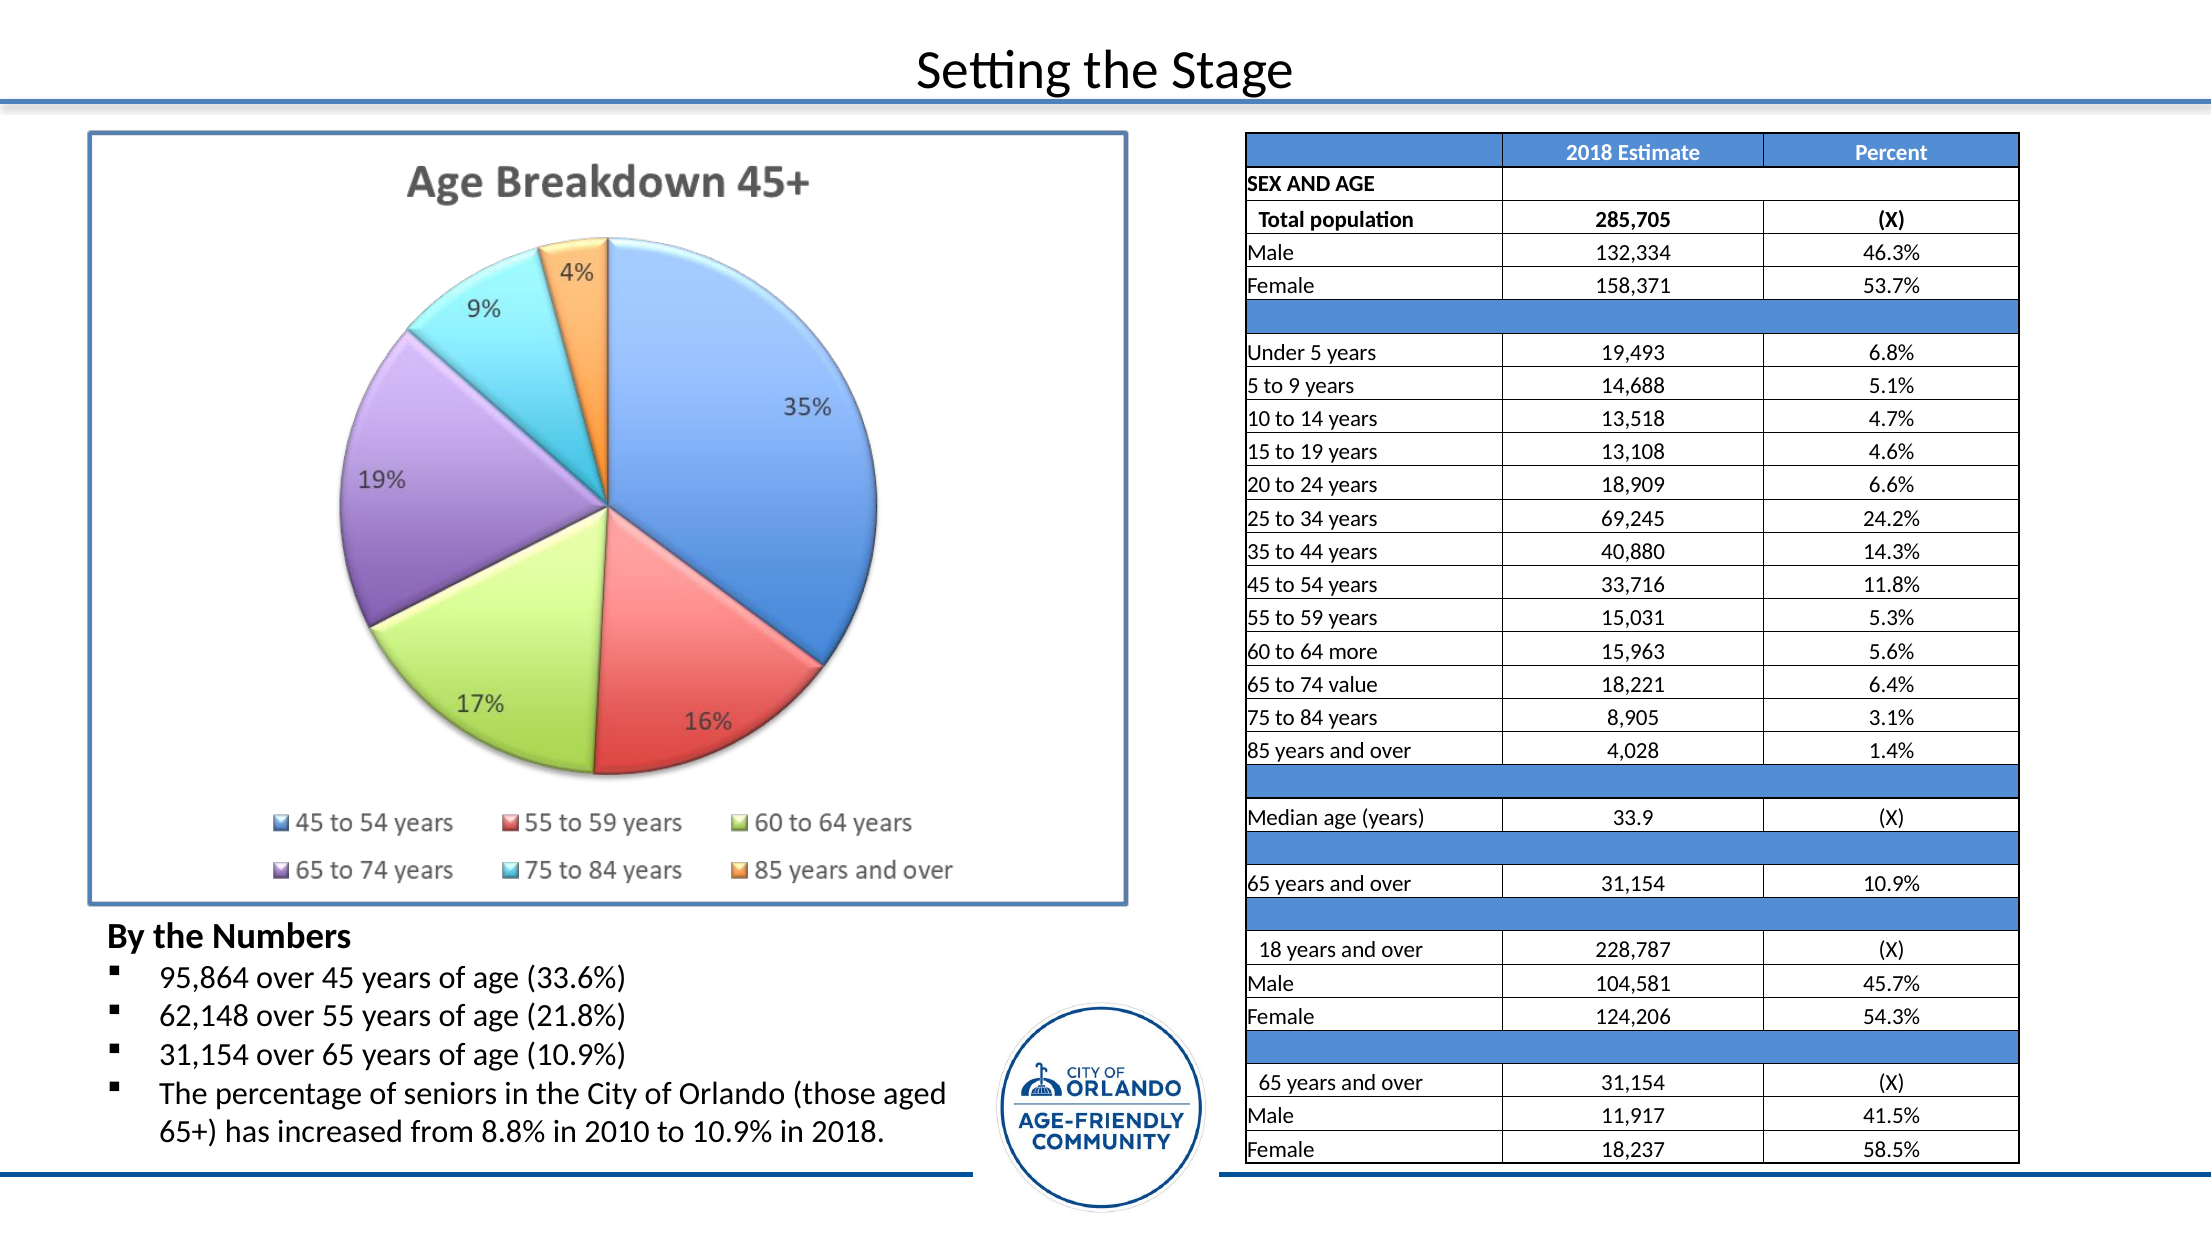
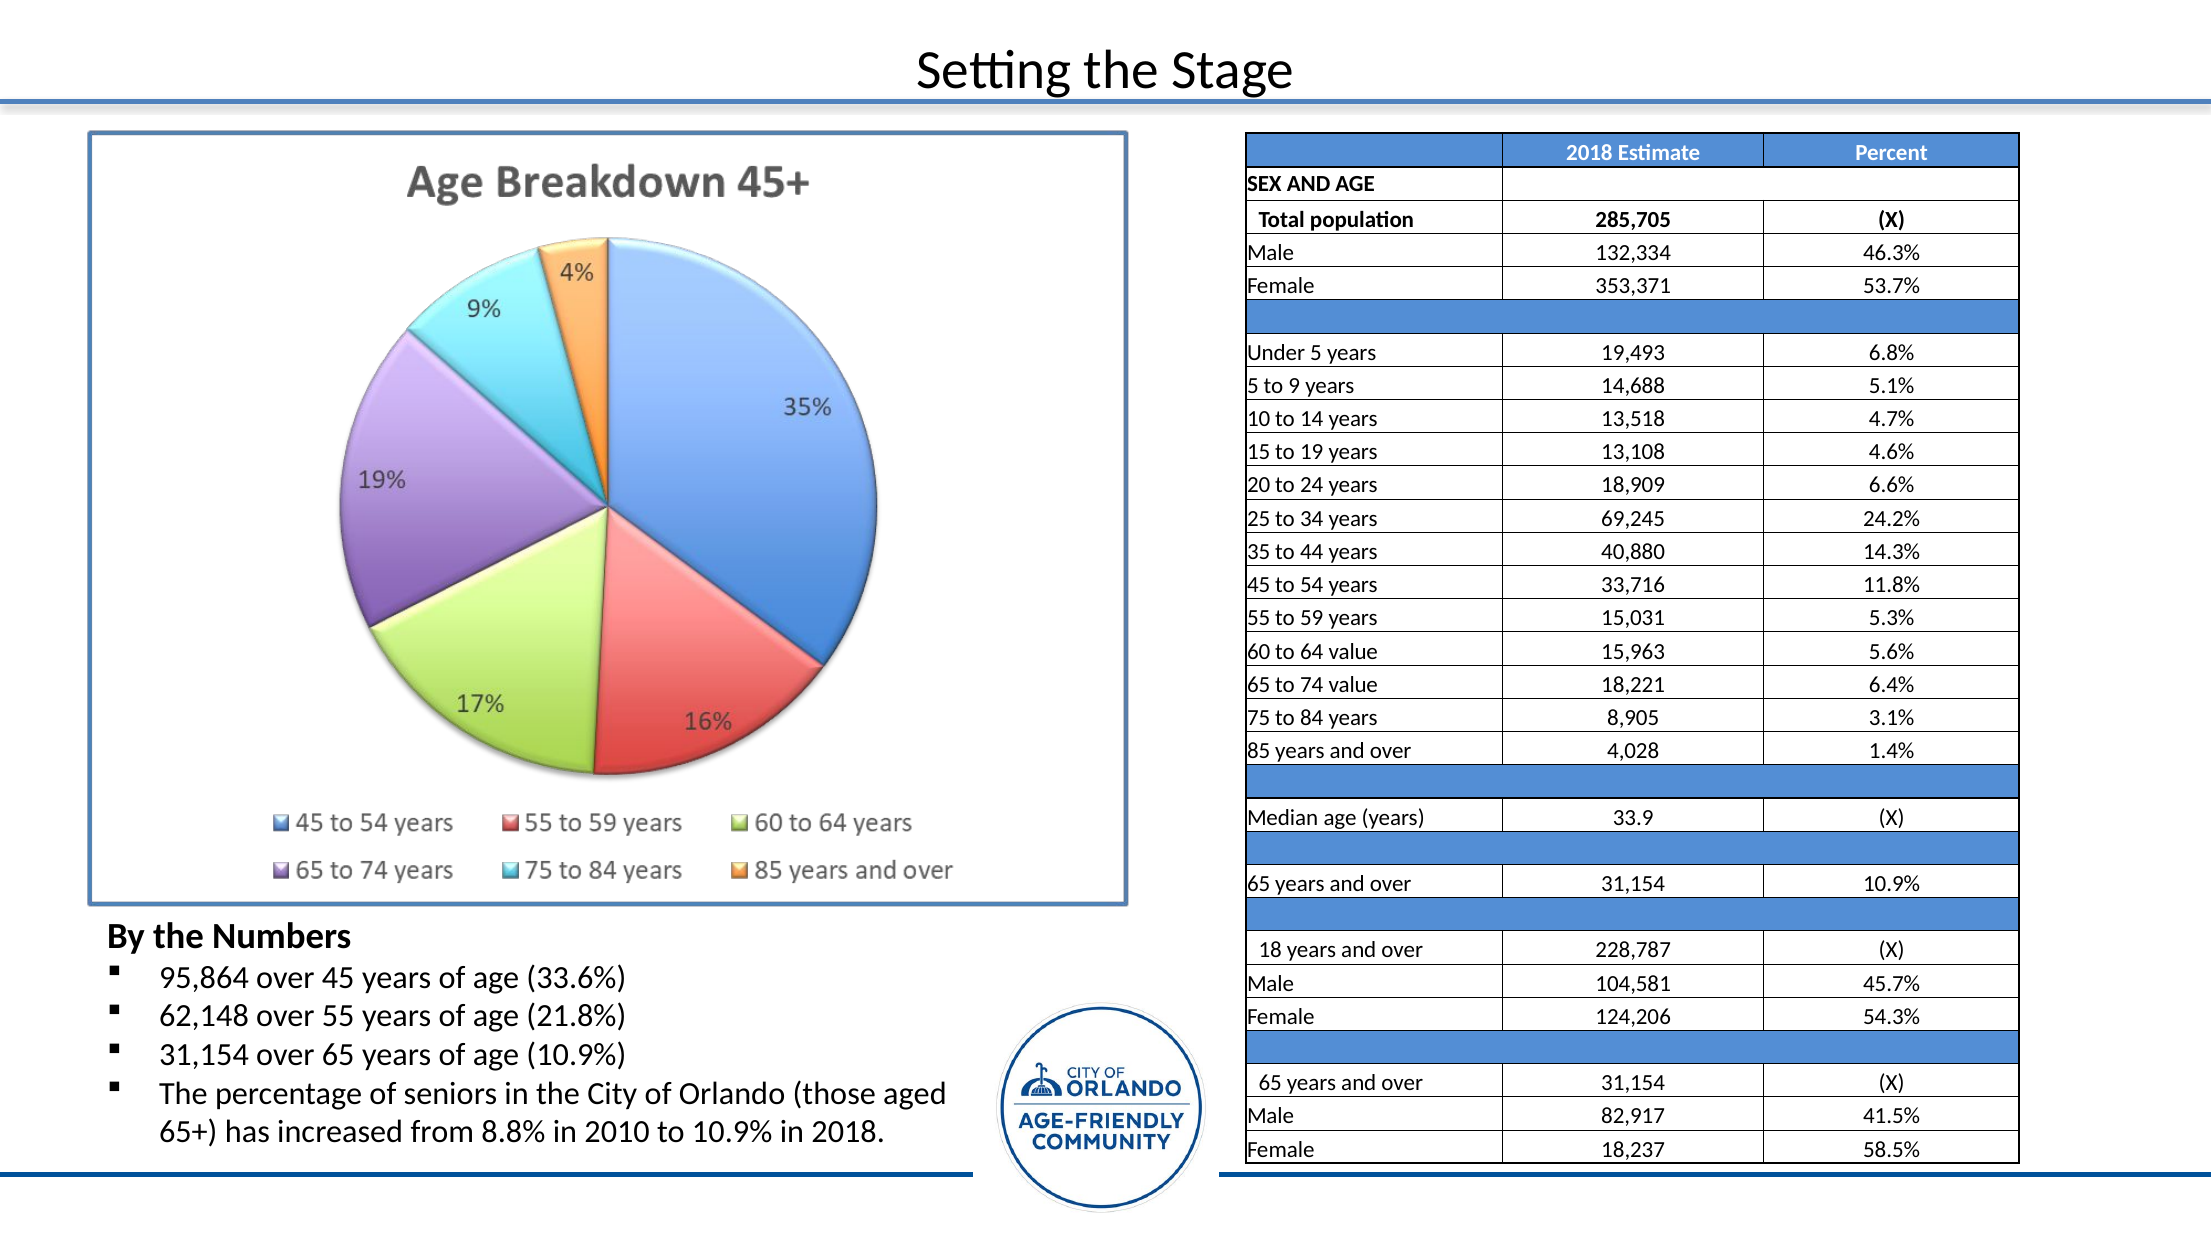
158,371: 158,371 -> 353,371 (1633, 286)
64 more: more -> value (1353, 652)
11,917: 11,917 -> 82,917 (1633, 1117)
